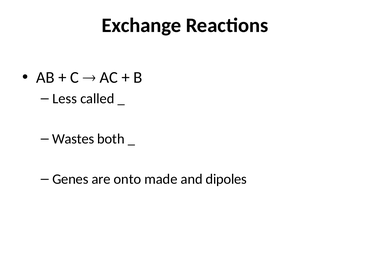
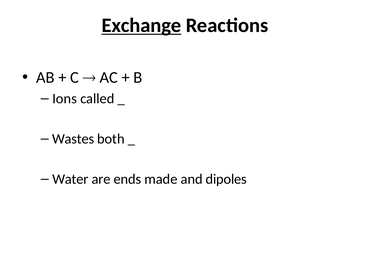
Exchange underline: none -> present (141, 25)
Less: Less -> Ions (65, 99)
Genes: Genes -> Water (70, 180)
onto: onto -> ends (127, 180)
